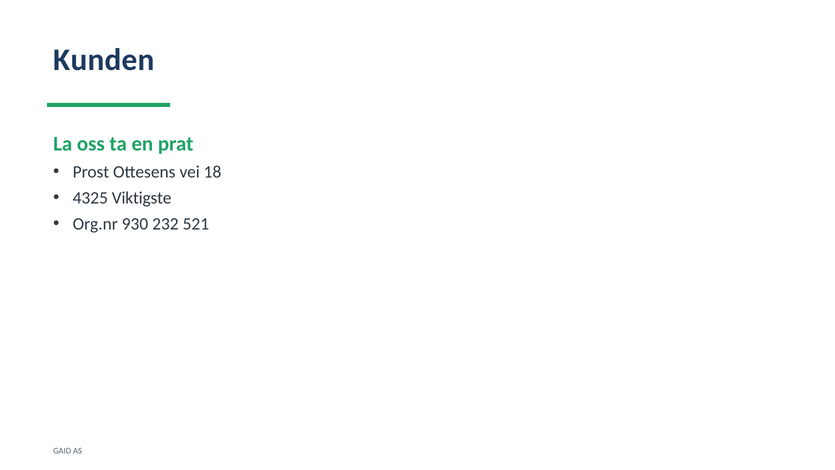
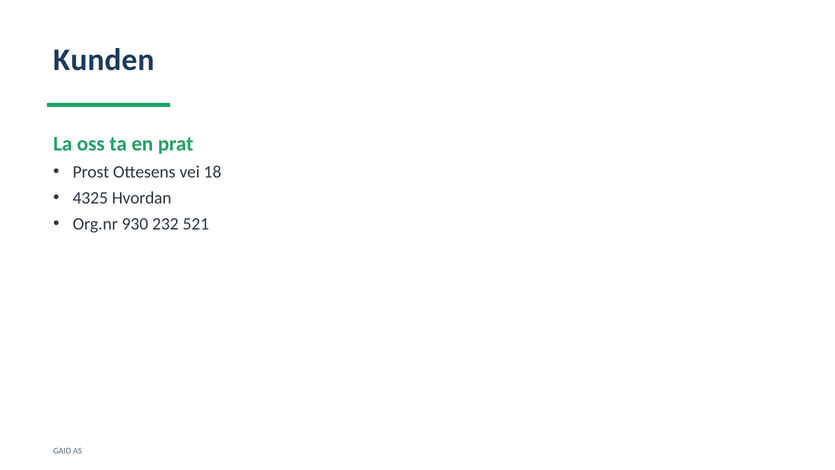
Viktigste: Viktigste -> Hvordan (142, 198)
